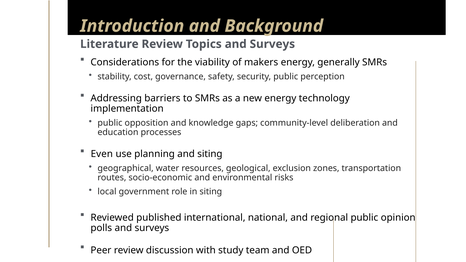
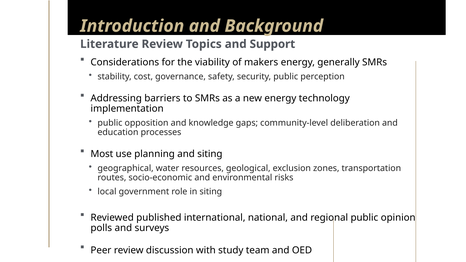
Topics and Surveys: Surveys -> Support (272, 44)
Even: Even -> Most (102, 154)
